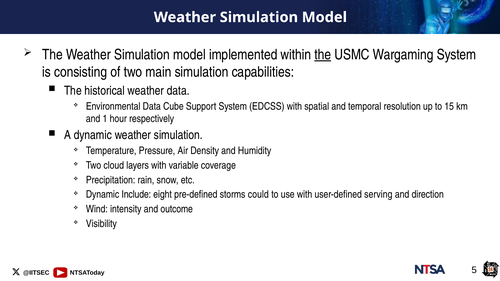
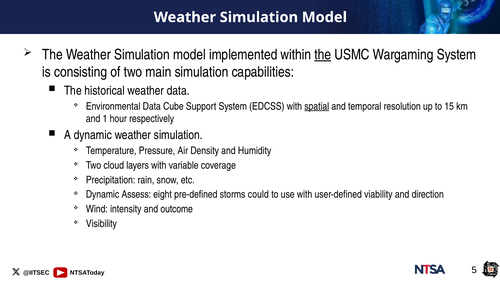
spatial underline: none -> present (317, 106)
Include: Include -> Assess (136, 195)
serving: serving -> viability (378, 195)
